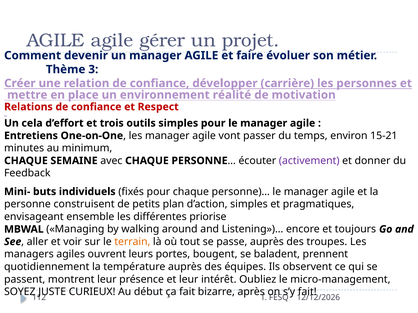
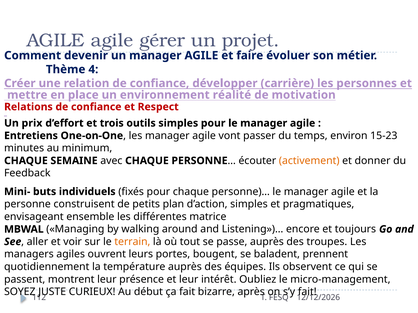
3: 3 -> 4 (93, 69)
cela: cela -> prix (32, 123)
15-21: 15-21 -> 15-23 (384, 136)
activement colour: purple -> orange (309, 161)
priorise: priorise -> matrice (208, 217)
